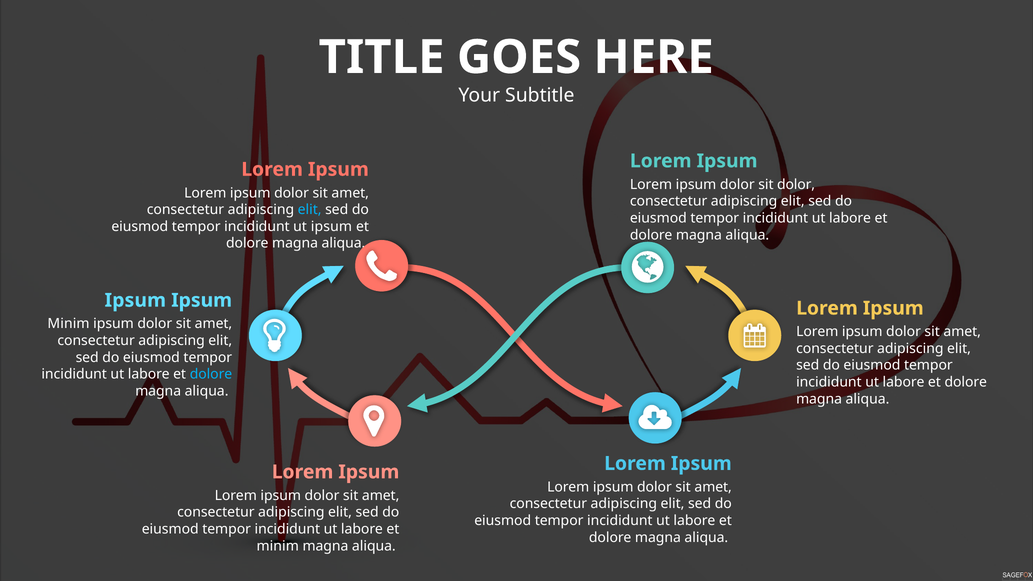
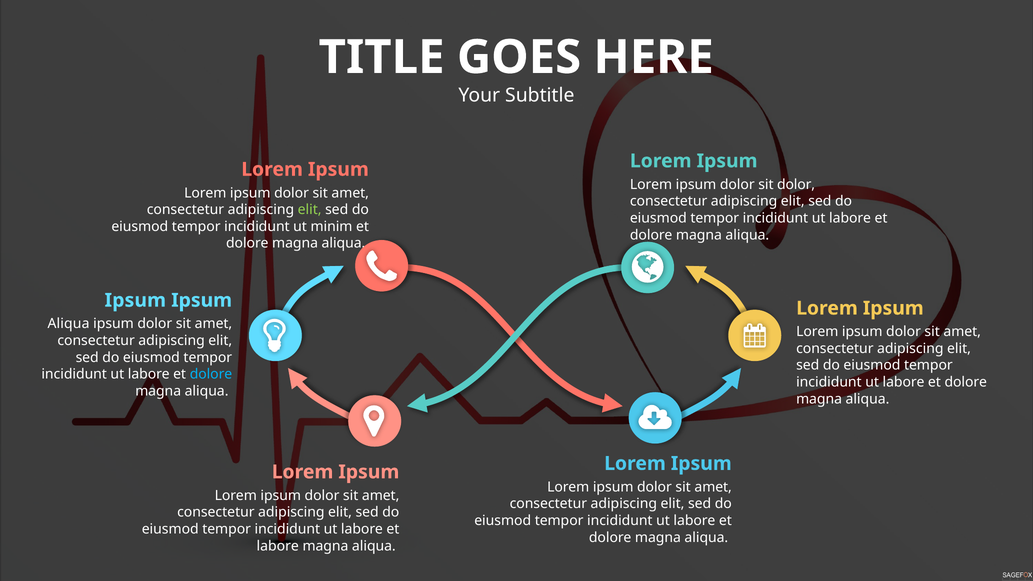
elit colour: light blue -> light green (310, 210)
ut ipsum: ipsum -> minim (331, 227)
Minim: Minim -> Aliqua (69, 324)
minim: minim -> labore (278, 546)
